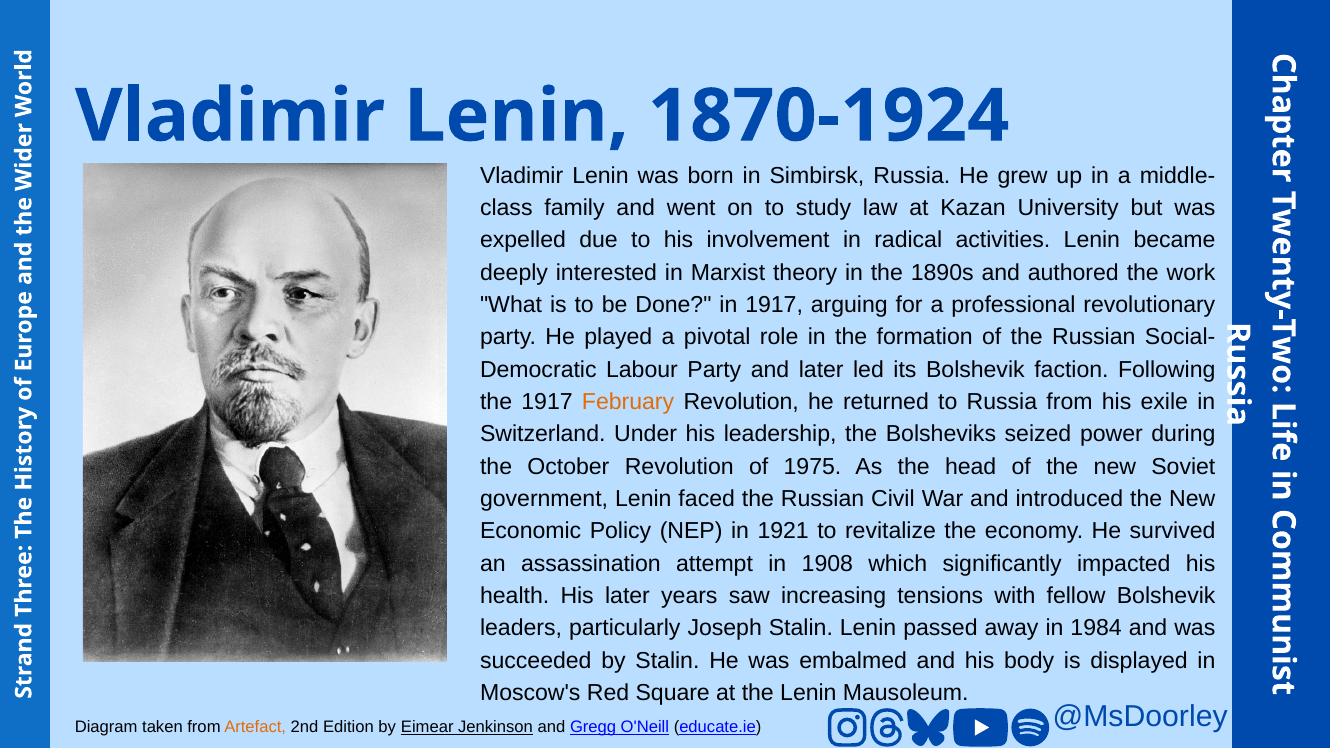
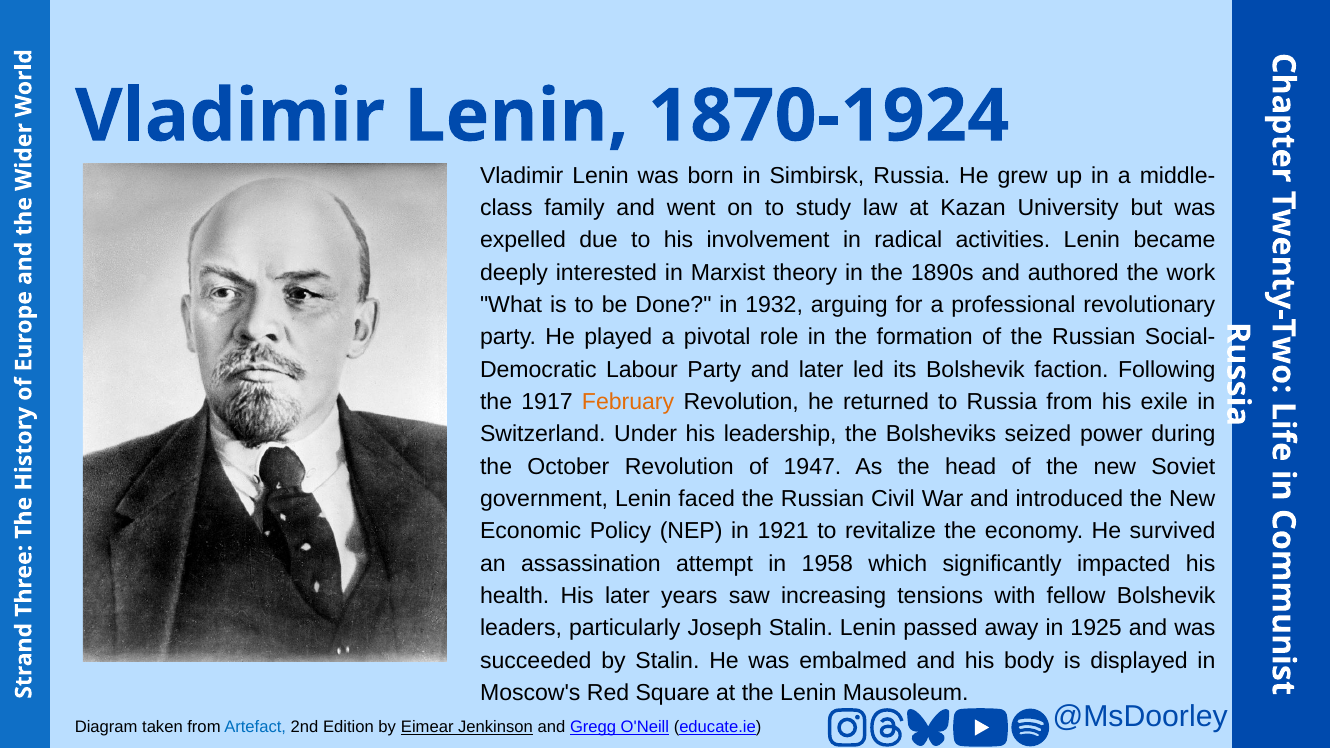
in 1917: 1917 -> 1932 (774, 305)
1975: 1975 -> 1947 (812, 467)
1908: 1908 -> 1958 (827, 564)
1984: 1984 -> 1925 (1096, 628)
Artefact colour: orange -> blue (255, 727)
